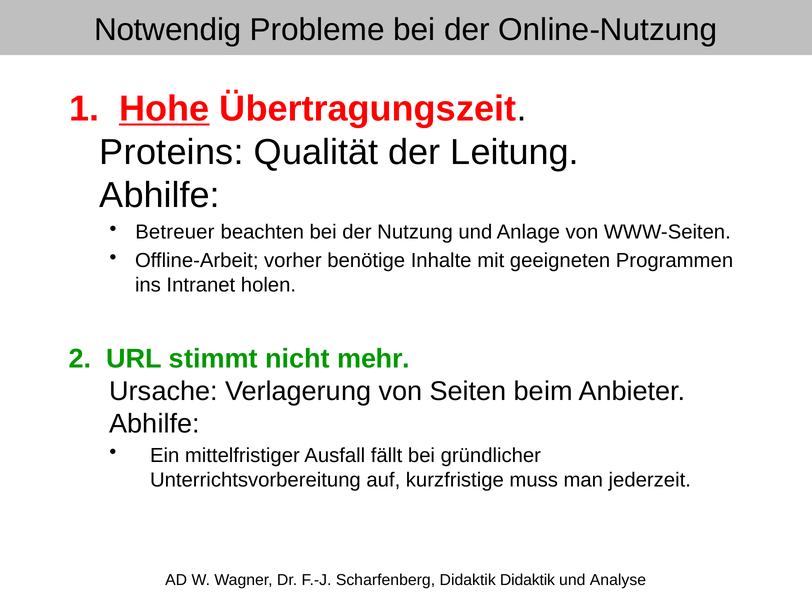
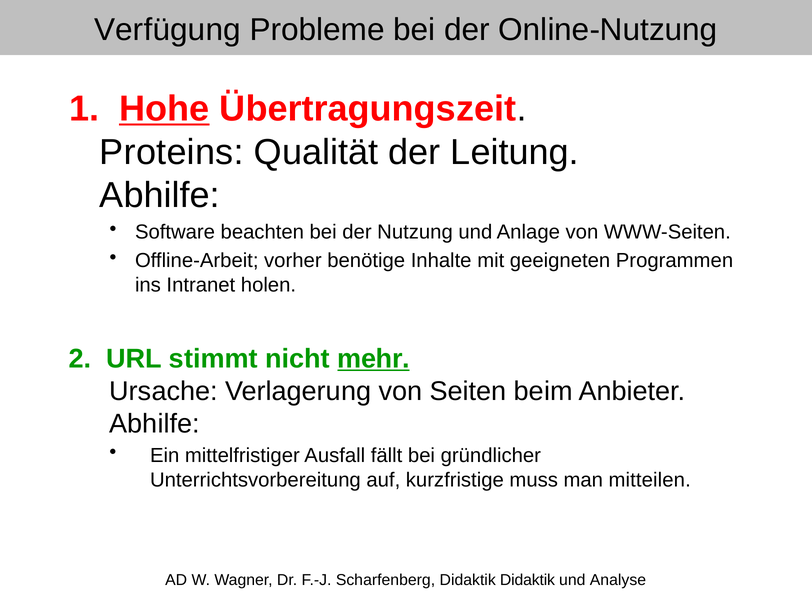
Notwendig: Notwendig -> Verfügung (168, 30)
Betreuer: Betreuer -> Software (175, 232)
mehr underline: none -> present (374, 359)
jederzeit: jederzeit -> mitteilen (650, 480)
